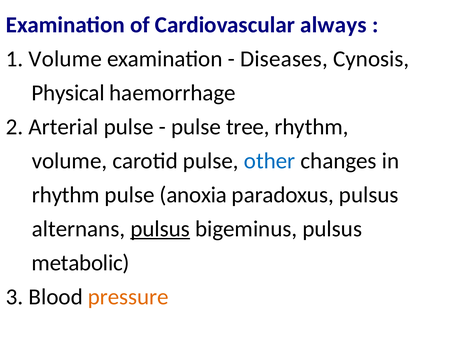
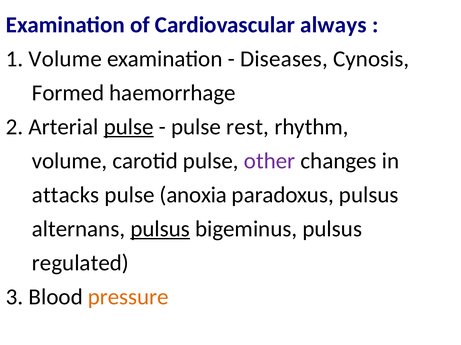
Physical: Physical -> Formed (68, 93)
pulse underline: none -> present (129, 127)
tree: tree -> rest (248, 127)
other colour: blue -> purple (270, 161)
rhythm: rhythm -> attacks (66, 195)
metabolic: metabolic -> regulated (80, 263)
